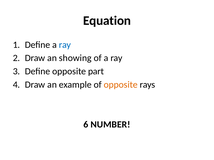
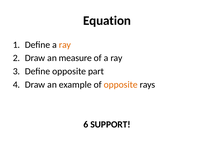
ray colour: blue -> orange (65, 45)
showing: showing -> measure (75, 58)
NUMBER: NUMBER -> SUPPORT (110, 125)
